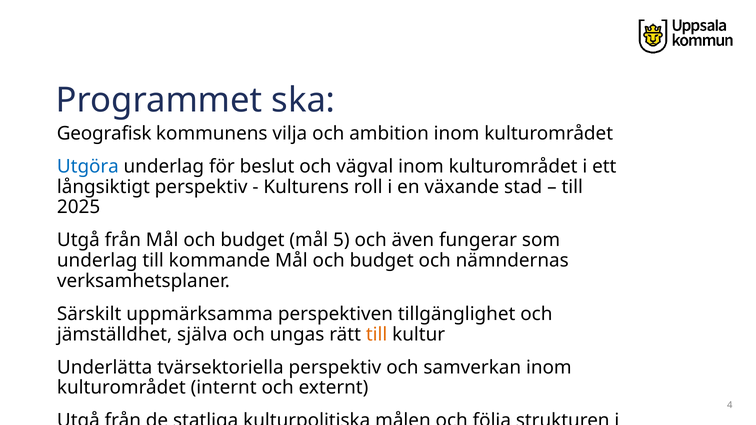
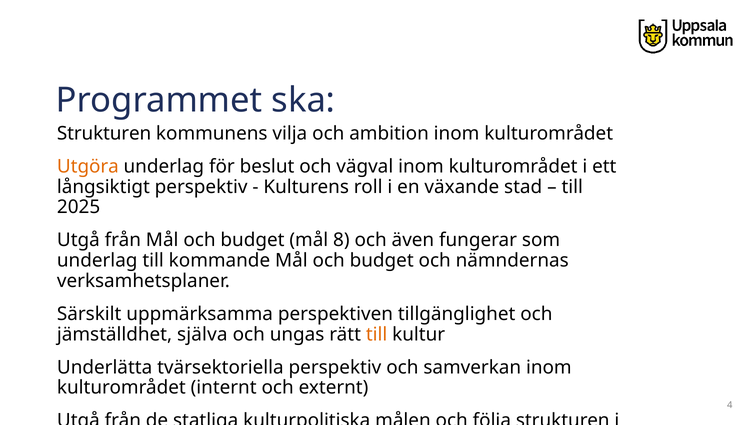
Geografisk: Geografisk -> Strukturen (104, 133)
Utgöra colour: blue -> orange (88, 166)
5: 5 -> 8 (341, 240)
